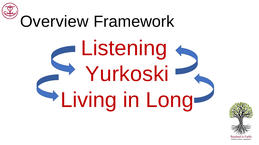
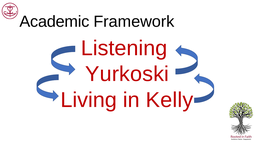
Overview: Overview -> Academic (54, 22)
Long: Long -> Kelly (170, 100)
